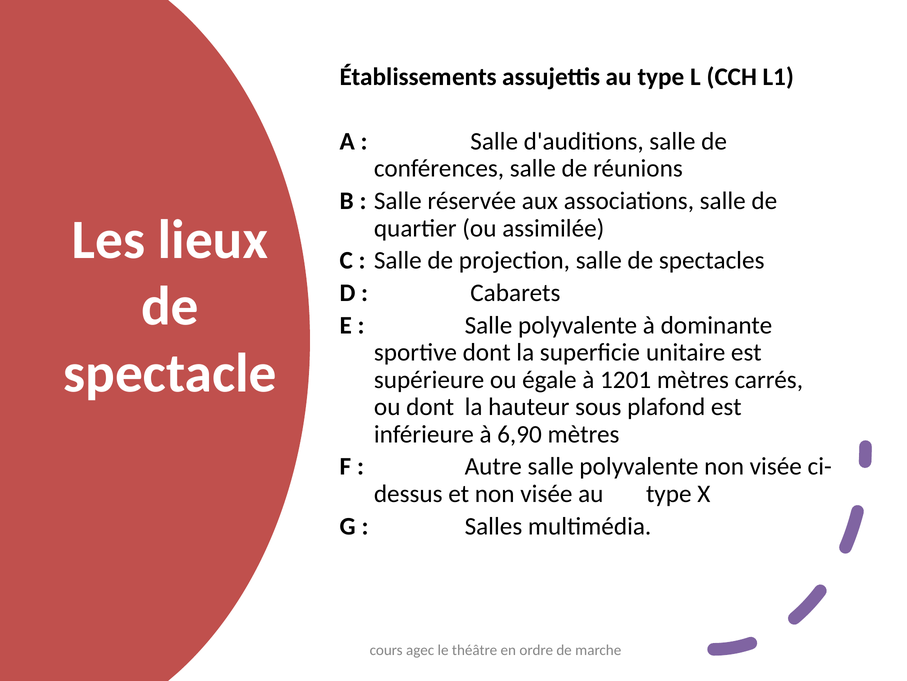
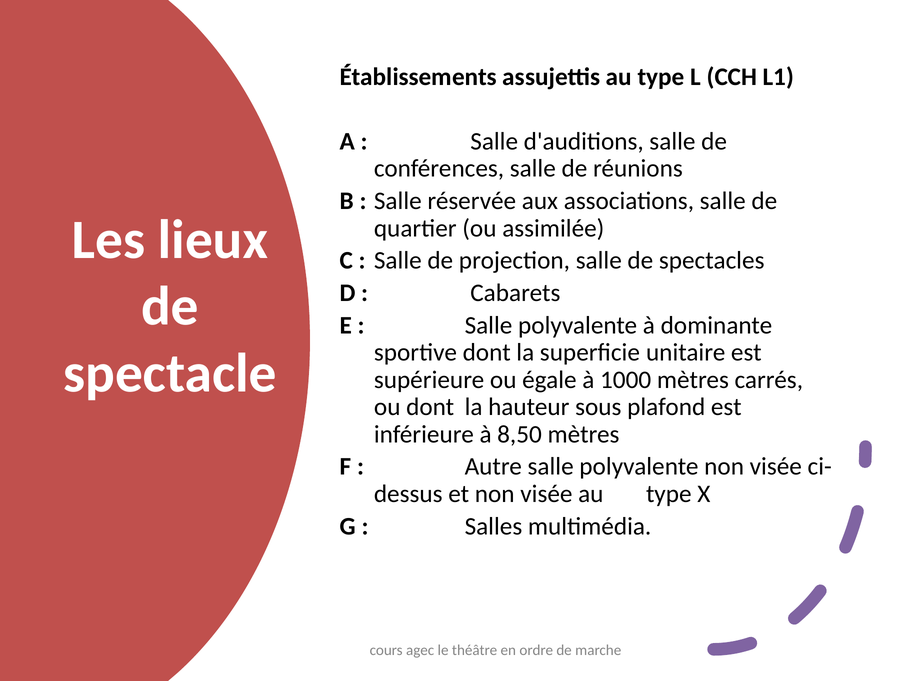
1201: 1201 -> 1000 (626, 379)
6,90: 6,90 -> 8,50 (520, 434)
